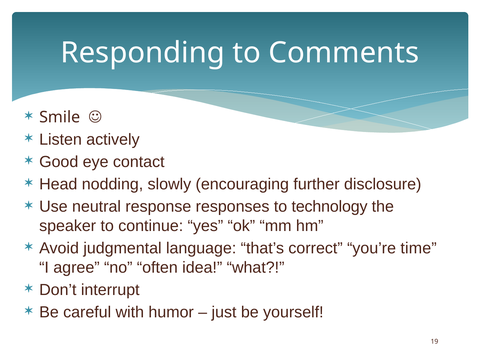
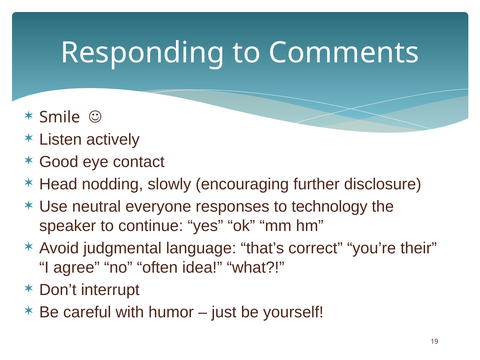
response: response -> everyone (158, 207)
time: time -> their (419, 248)
